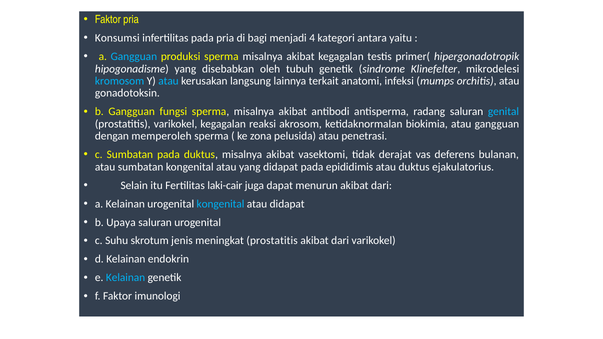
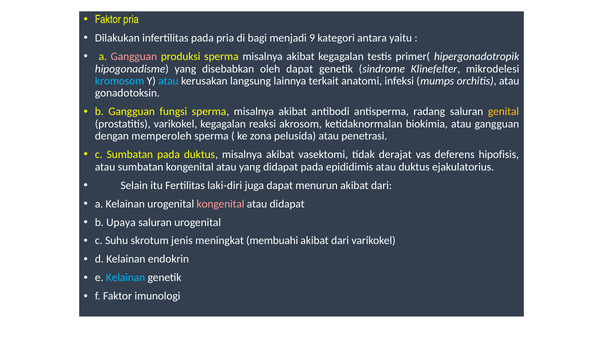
Konsumsi: Konsumsi -> Dilakukan (117, 38)
4: 4 -> 9 (312, 38)
Gangguan colour: light blue -> pink (134, 57)
oleh tubuh: tubuh -> dapat (300, 69)
genital colour: light blue -> yellow (503, 112)
bulanan: bulanan -> hipofisis (499, 155)
laki-cair: laki-cair -> laki-diri (225, 185)
kongenital colour: light blue -> pink (221, 204)
meningkat prostatitis: prostatitis -> membuahi (272, 241)
